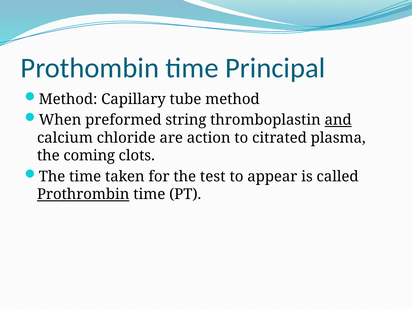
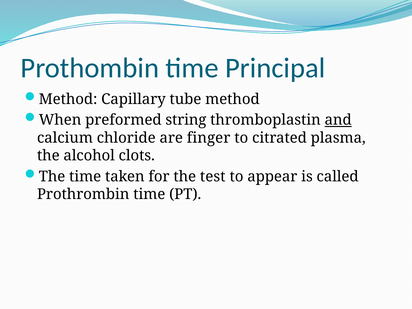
action: action -> finger (209, 138)
coming: coming -> alcohol (89, 156)
Prothrombin underline: present -> none (83, 194)
